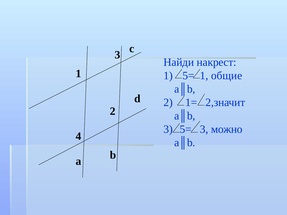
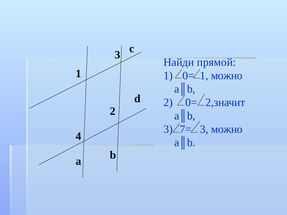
накрест: накрест -> прямой (217, 62)
1 5=: 5= -> 0= (188, 76)
1 общие: общие -> можно (227, 76)
2 1=: 1= -> 0= (191, 103)
3 5=: 5= -> 7= (186, 129)
